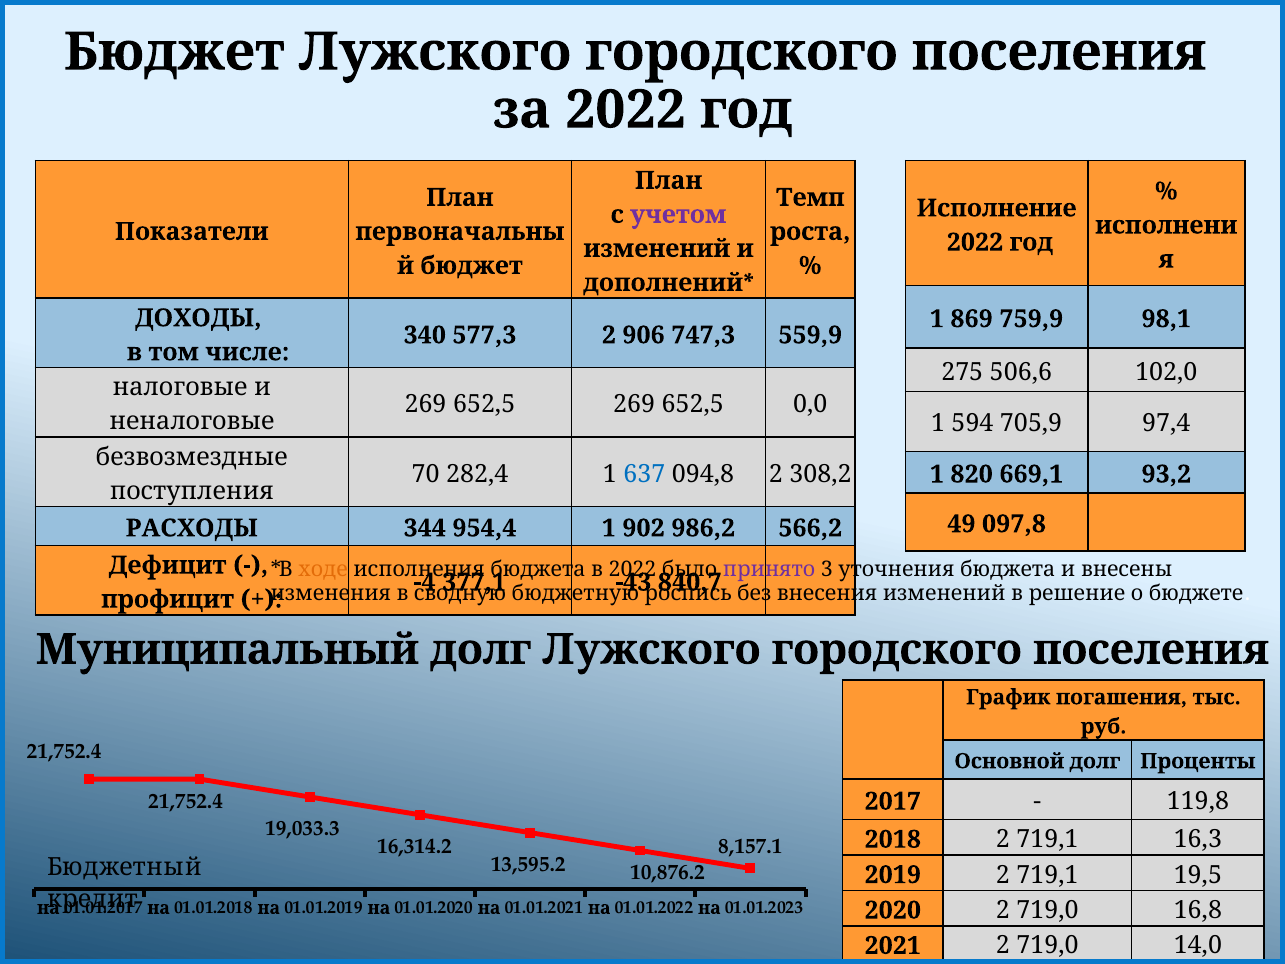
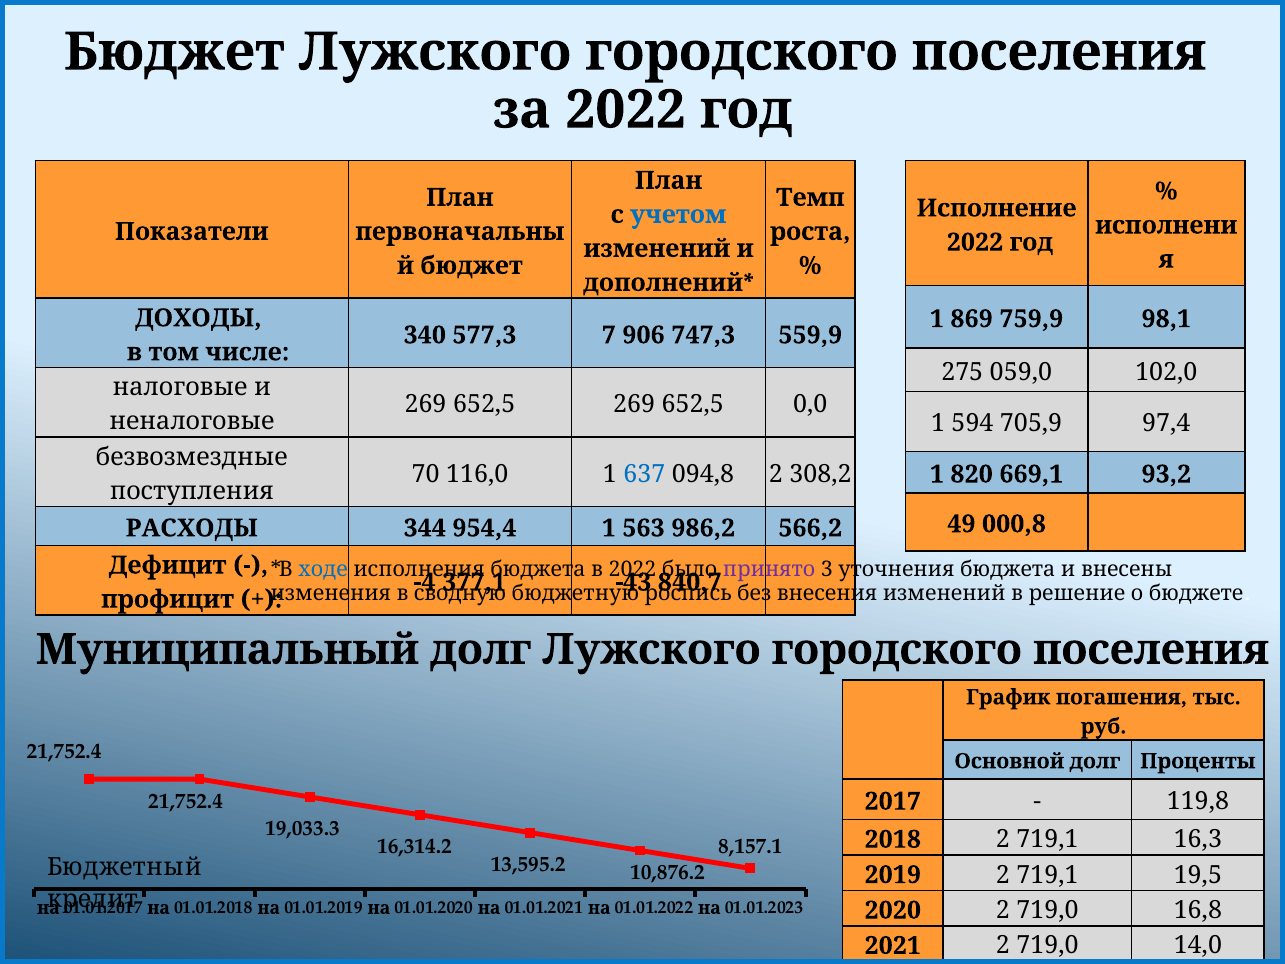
учетом colour: purple -> blue (678, 215)
577,3 2: 2 -> 7 (609, 335)
506,6: 506,6 -> 059,0 (1021, 372)
282,4: 282,4 -> 116,0 (477, 474)
097,8: 097,8 -> 000,8 (1014, 524)
902: 902 -> 563 (644, 528)
ходе colour: orange -> blue (323, 570)
